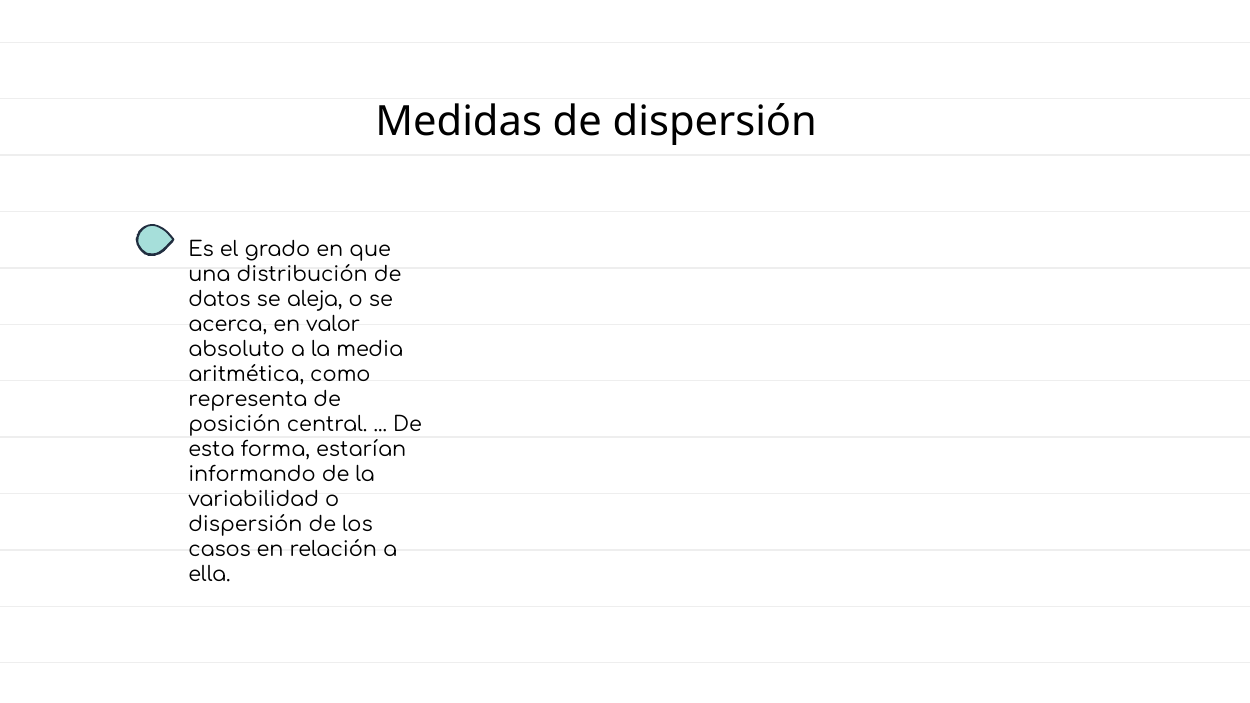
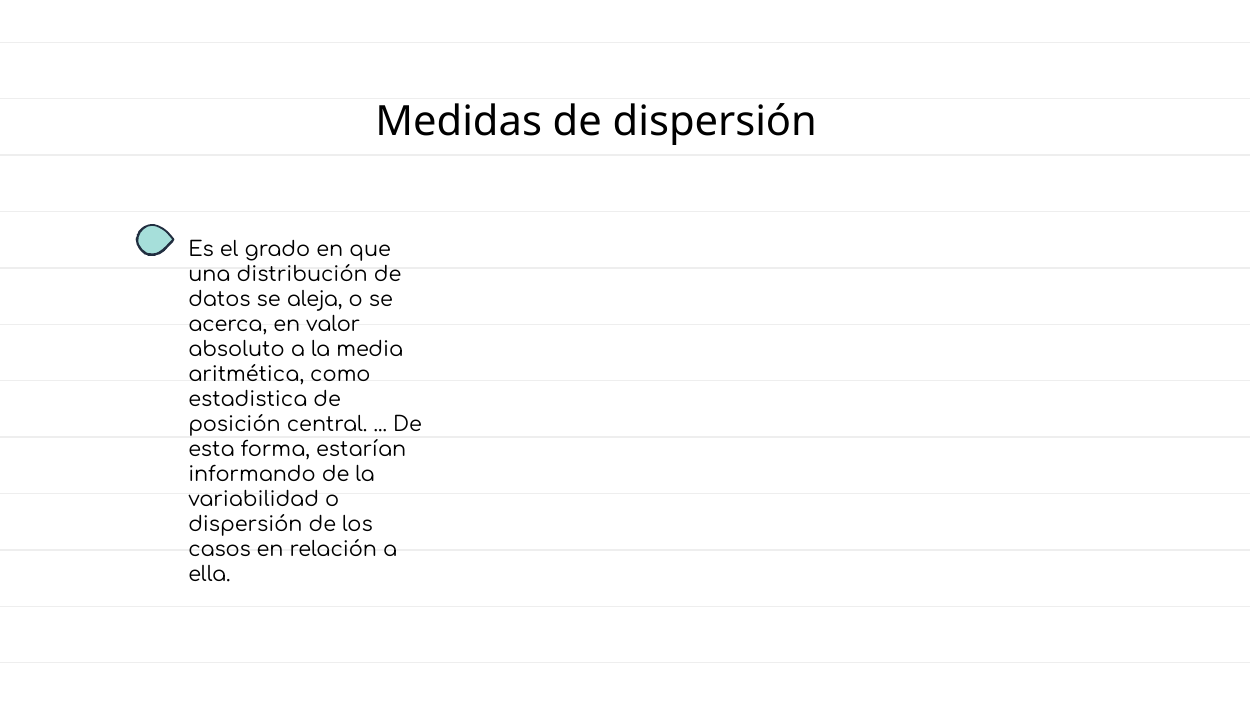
representa: representa -> estadistica (248, 399)
